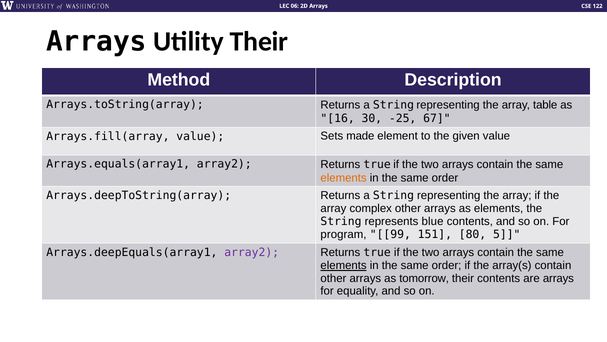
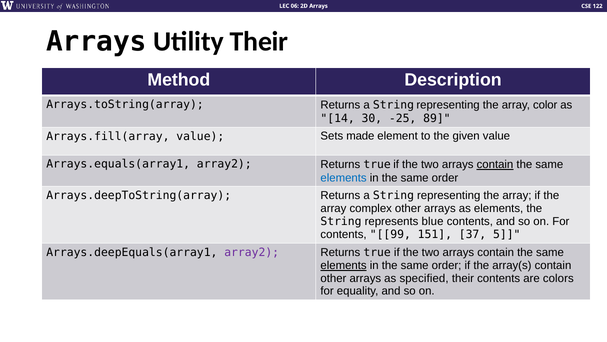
table: table -> color (545, 105)
16: 16 -> 14 (338, 118)
67: 67 -> 89 (437, 118)
contain underline: none -> present (495, 164)
elements colour: orange -> blue (344, 178)
program: program -> contents (344, 234)
80: 80 -> 37 (472, 234)
tomorrow: tomorrow -> specified (424, 278)
are arrays: arrays -> colors (558, 278)
